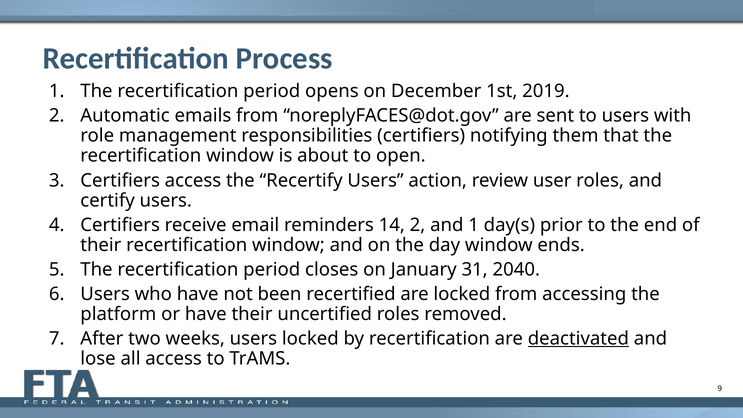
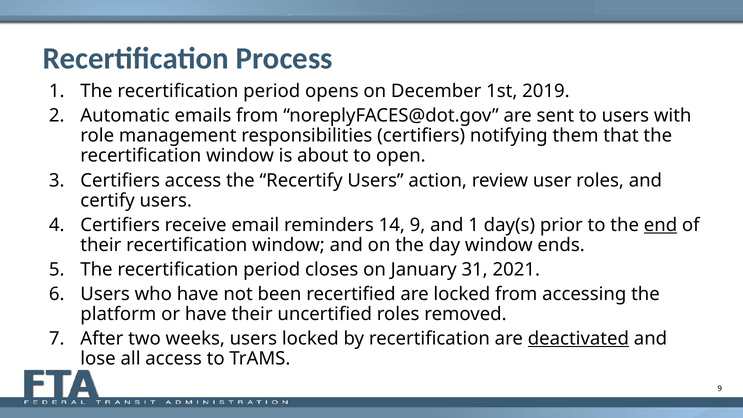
14 2: 2 -> 9 (418, 225)
end underline: none -> present (661, 225)
2040: 2040 -> 2021 (516, 269)
